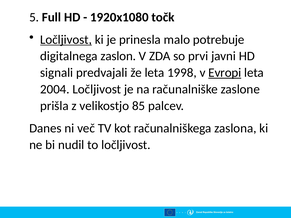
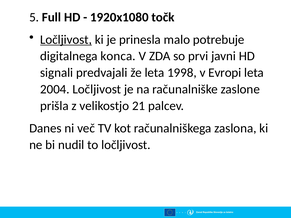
zaslon: zaslon -> konca (118, 56)
Evropi underline: present -> none (225, 73)
85: 85 -> 21 (139, 106)
